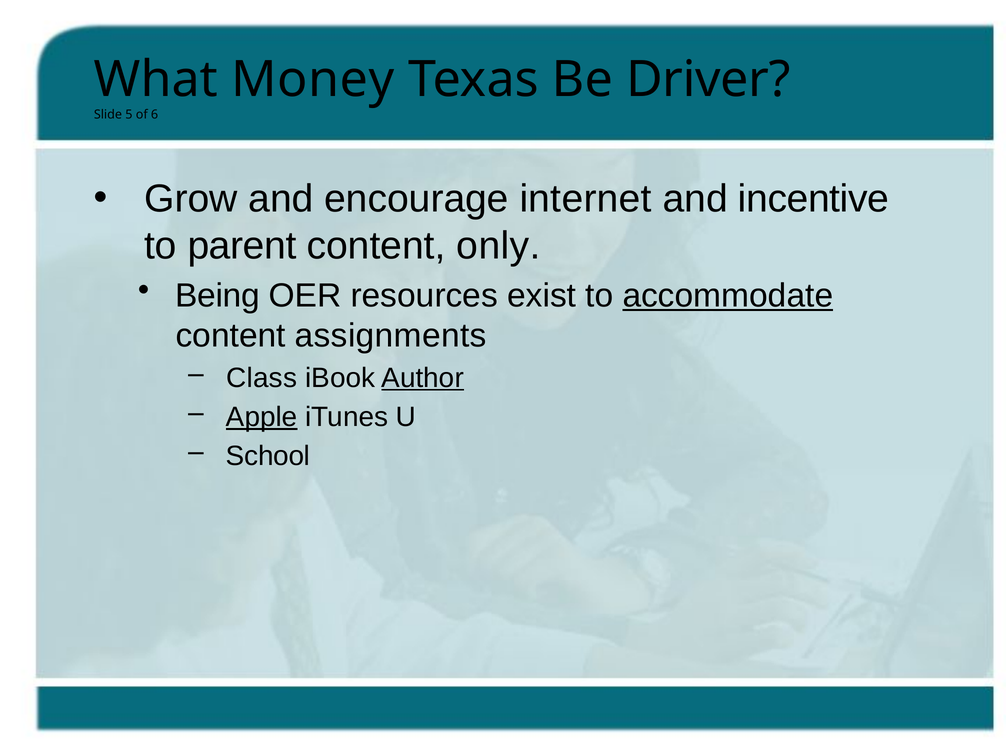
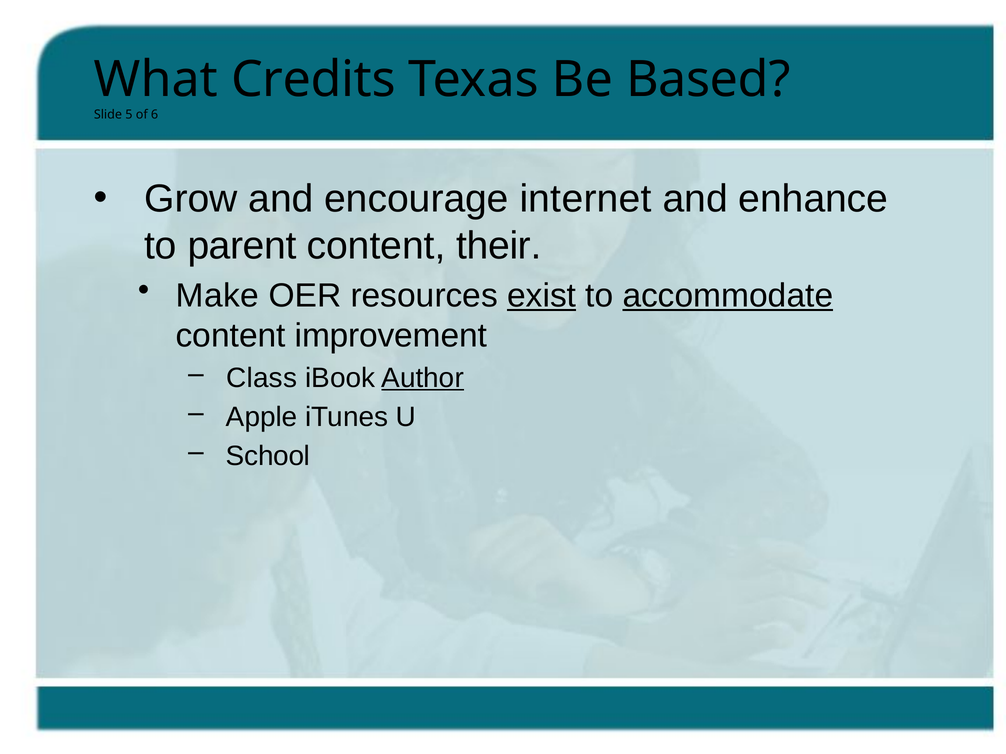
Money: Money -> Credits (313, 80)
Driver: Driver -> Based (708, 80)
incentive: incentive -> enhance (813, 199)
only: only -> their (499, 246)
Being: Being -> Make (217, 296)
exist underline: none -> present (542, 296)
assignments: assignments -> improvement (391, 336)
Apple underline: present -> none (262, 417)
